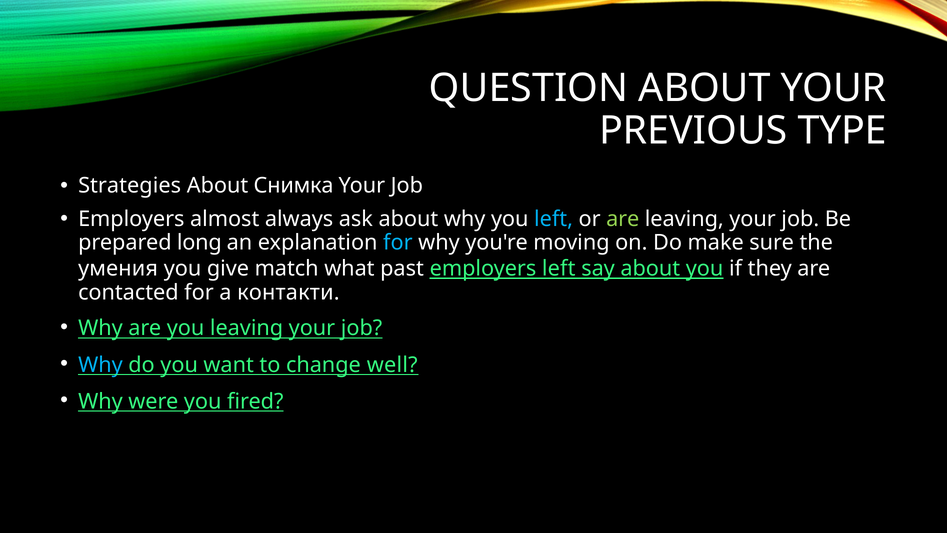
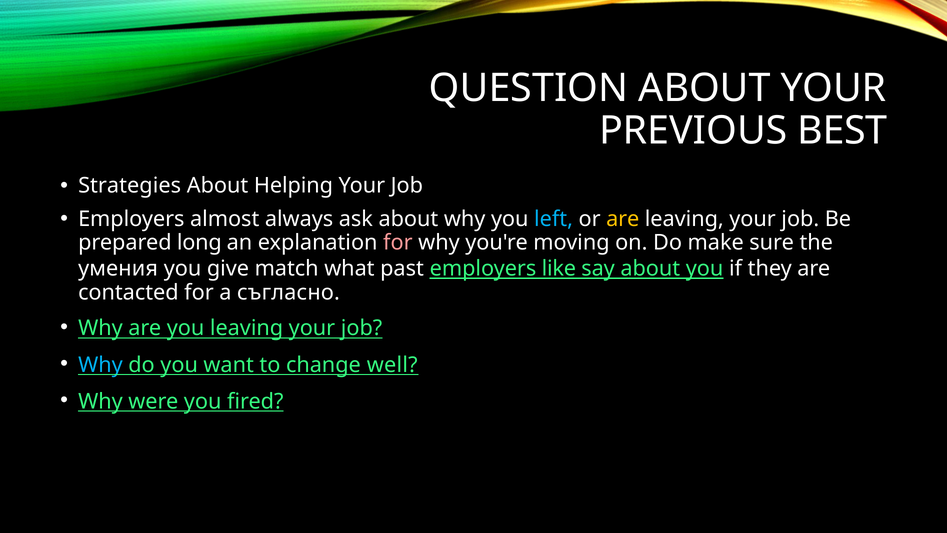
TYPE: TYPE -> BEST (842, 131)
Снимка: Снимка -> Helping (293, 186)
are colour: light green -> yellow (623, 219)
for colour: light blue -> pink (398, 242)
employers left: left -> like (559, 268)
контакти: контакти -> съгласно (288, 292)
